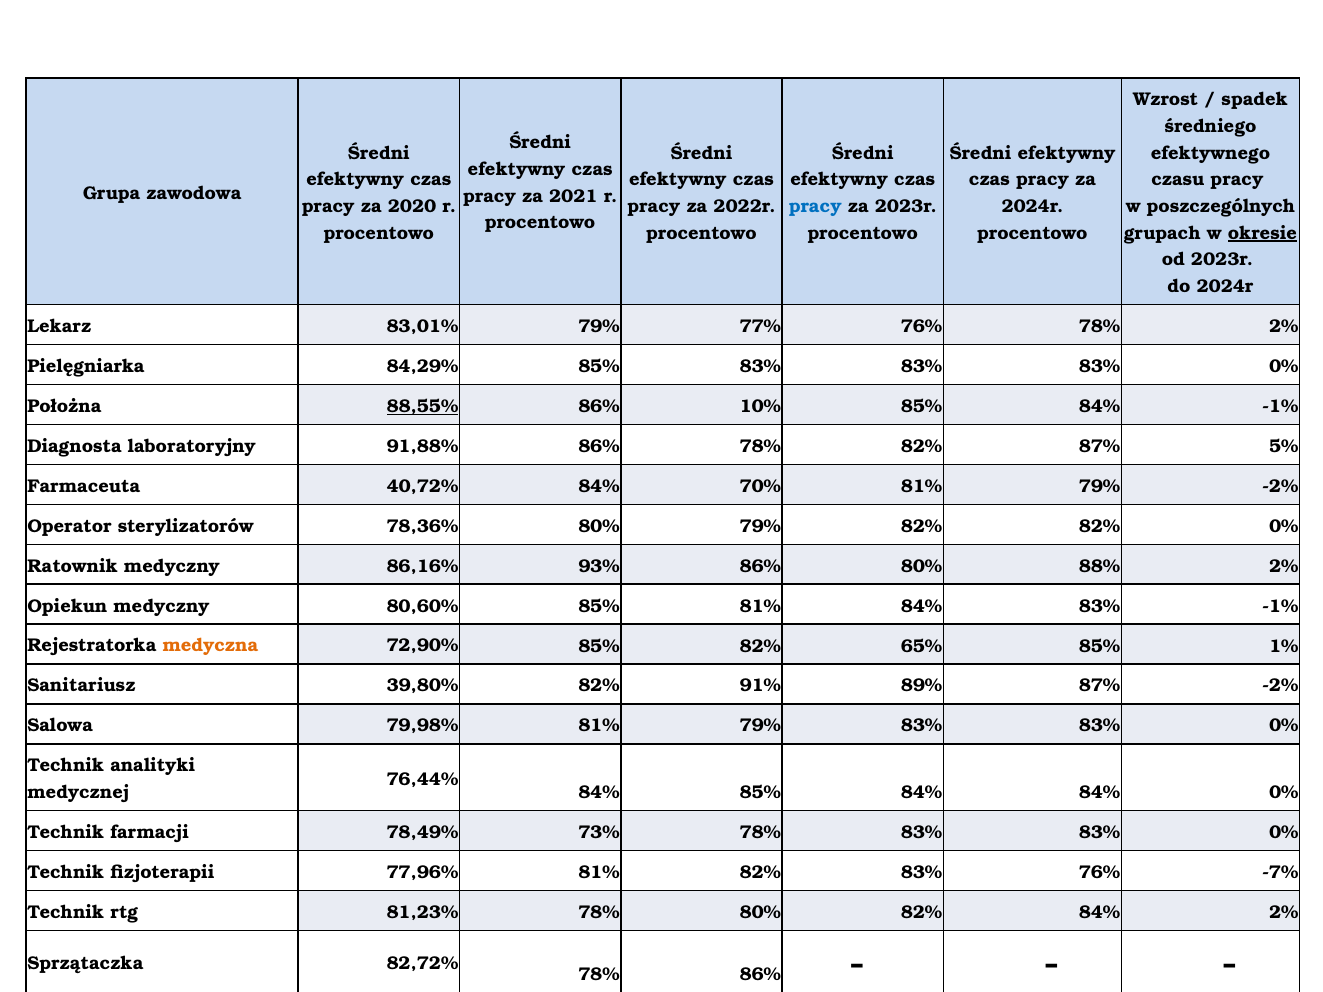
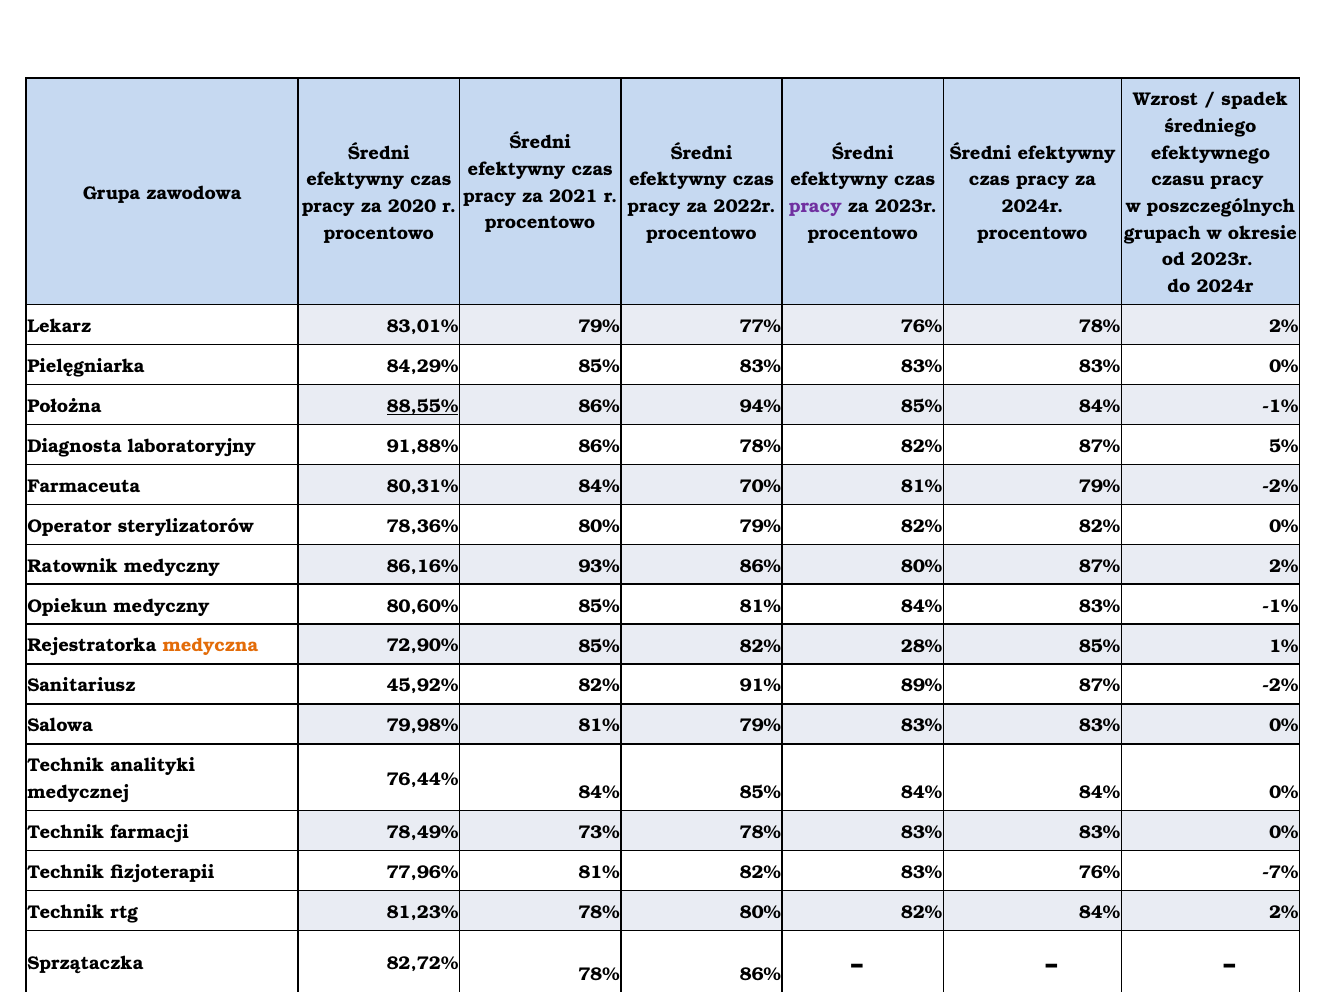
pracy colour: blue -> purple (815, 206)
okresie underline: present -> none (1262, 233)
10%: 10% -> 94% (760, 406)
40,72%: 40,72% -> 80,31% (422, 486)
80% 88%: 88% -> 87% (1100, 566)
65%: 65% -> 28% (922, 646)
39,80%: 39,80% -> 45,92% (422, 686)
